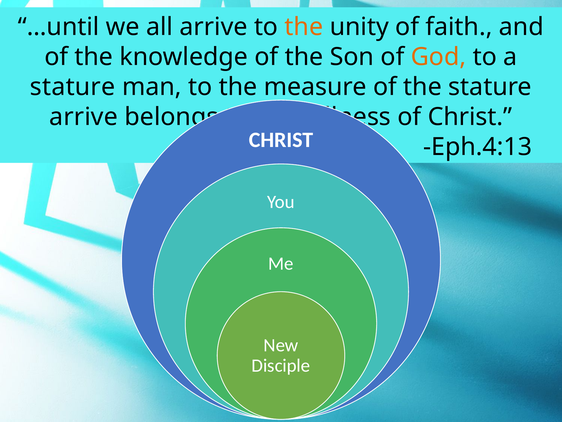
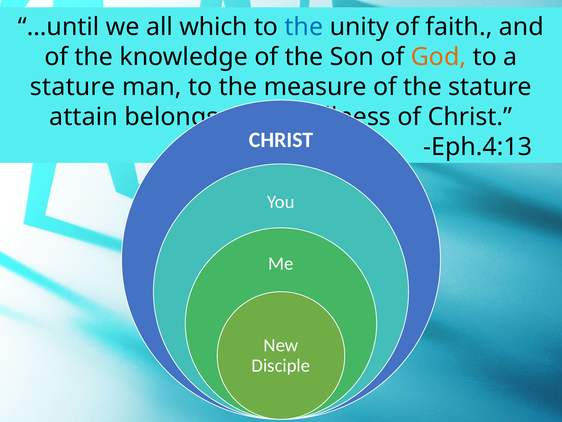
all arrive: arrive -> which (214, 27)
the colour: orange -> blue (304, 27)
arrive: arrive -> attain (84, 117)
